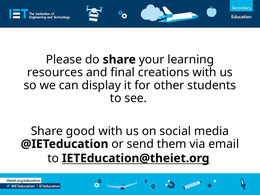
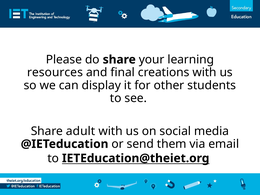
good: good -> adult (81, 131)
